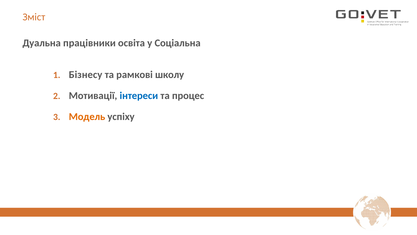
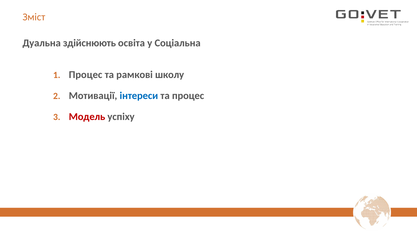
працівники: працівники -> здійснюють (90, 43)
Бізнесу: Бізнесу -> Процес (86, 75)
Модель colour: orange -> red (87, 116)
